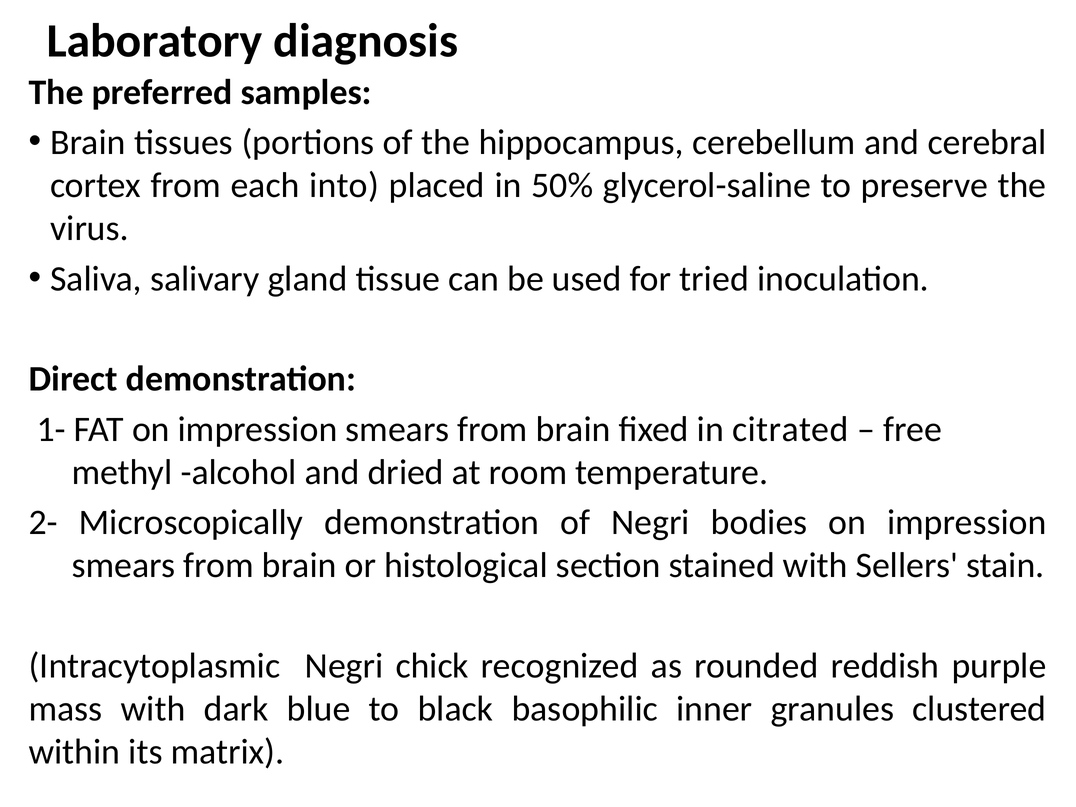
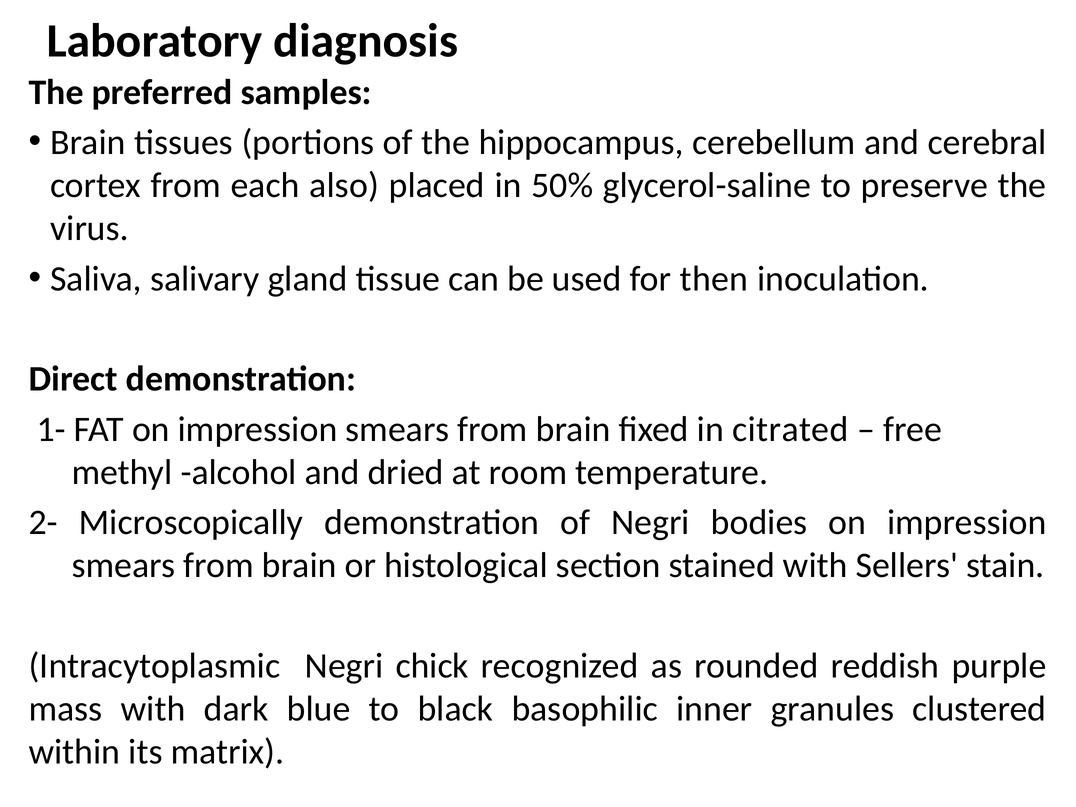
into: into -> also (344, 185)
tried: tried -> then (714, 279)
